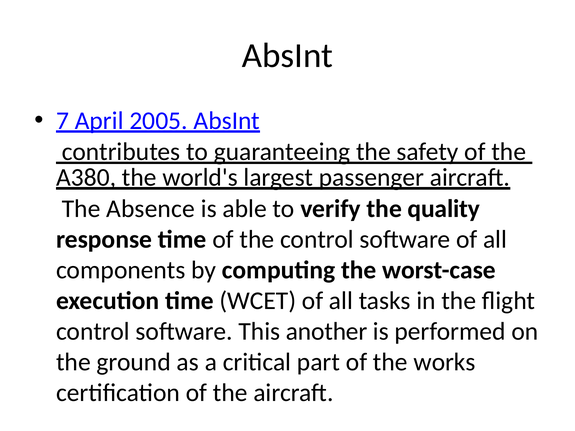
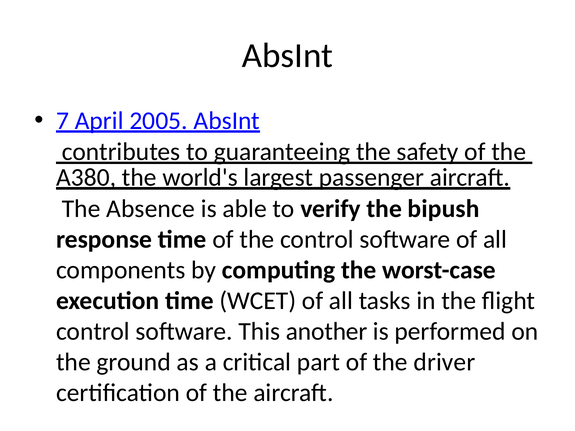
quality: quality -> bipush (444, 209)
works: works -> driver (444, 362)
